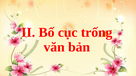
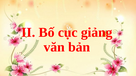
trống: trống -> giảng (97, 33)
